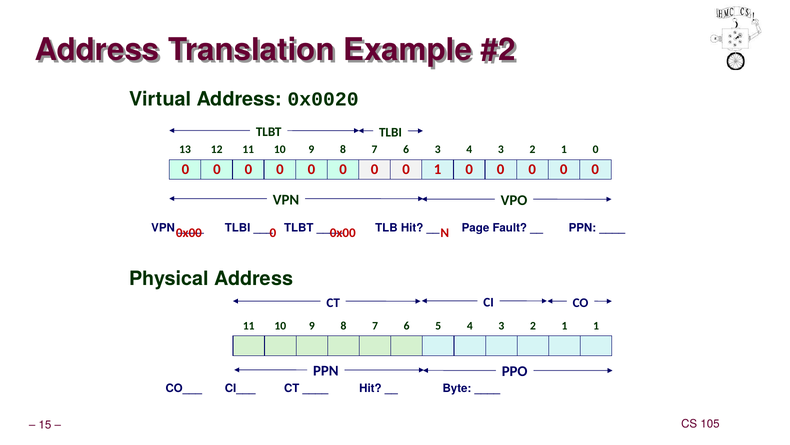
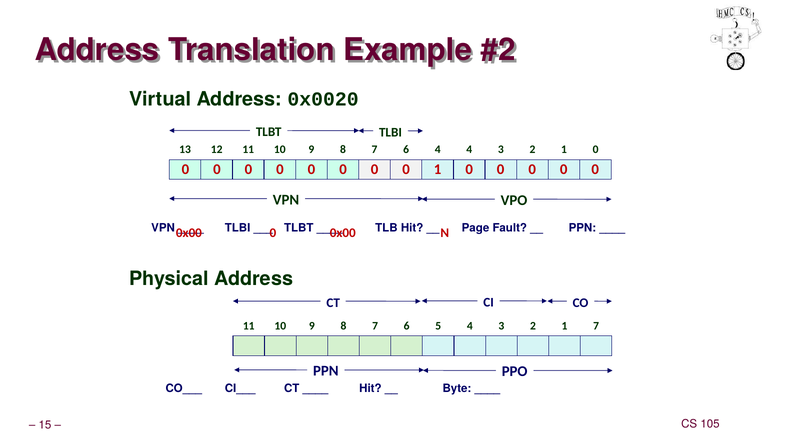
6 3: 3 -> 4 (438, 149)
1 1: 1 -> 7 (596, 325)
